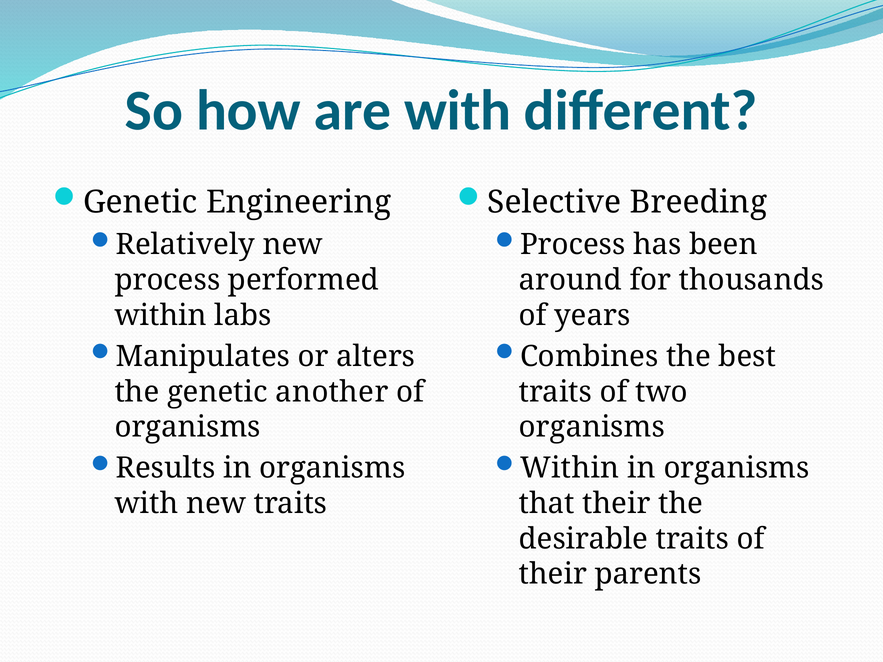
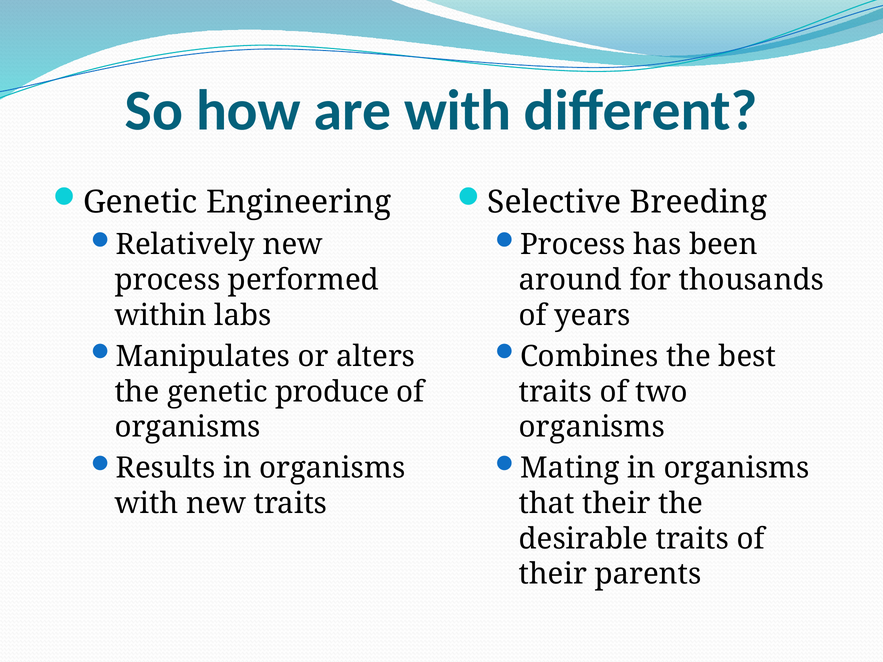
another: another -> produce (332, 392)
Within: Within -> Mating (570, 468)
